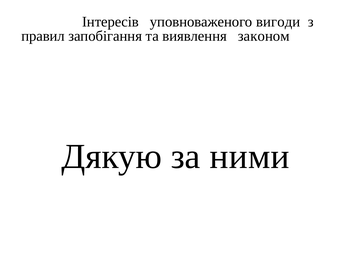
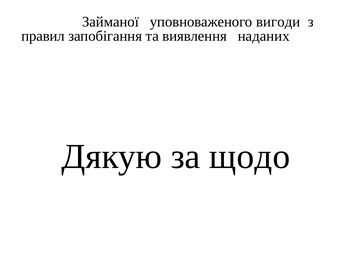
Інтересів: Інтересів -> Займаної (110, 22)
законом: законом -> наданих (264, 36)
ними: ними -> щодо (250, 157)
